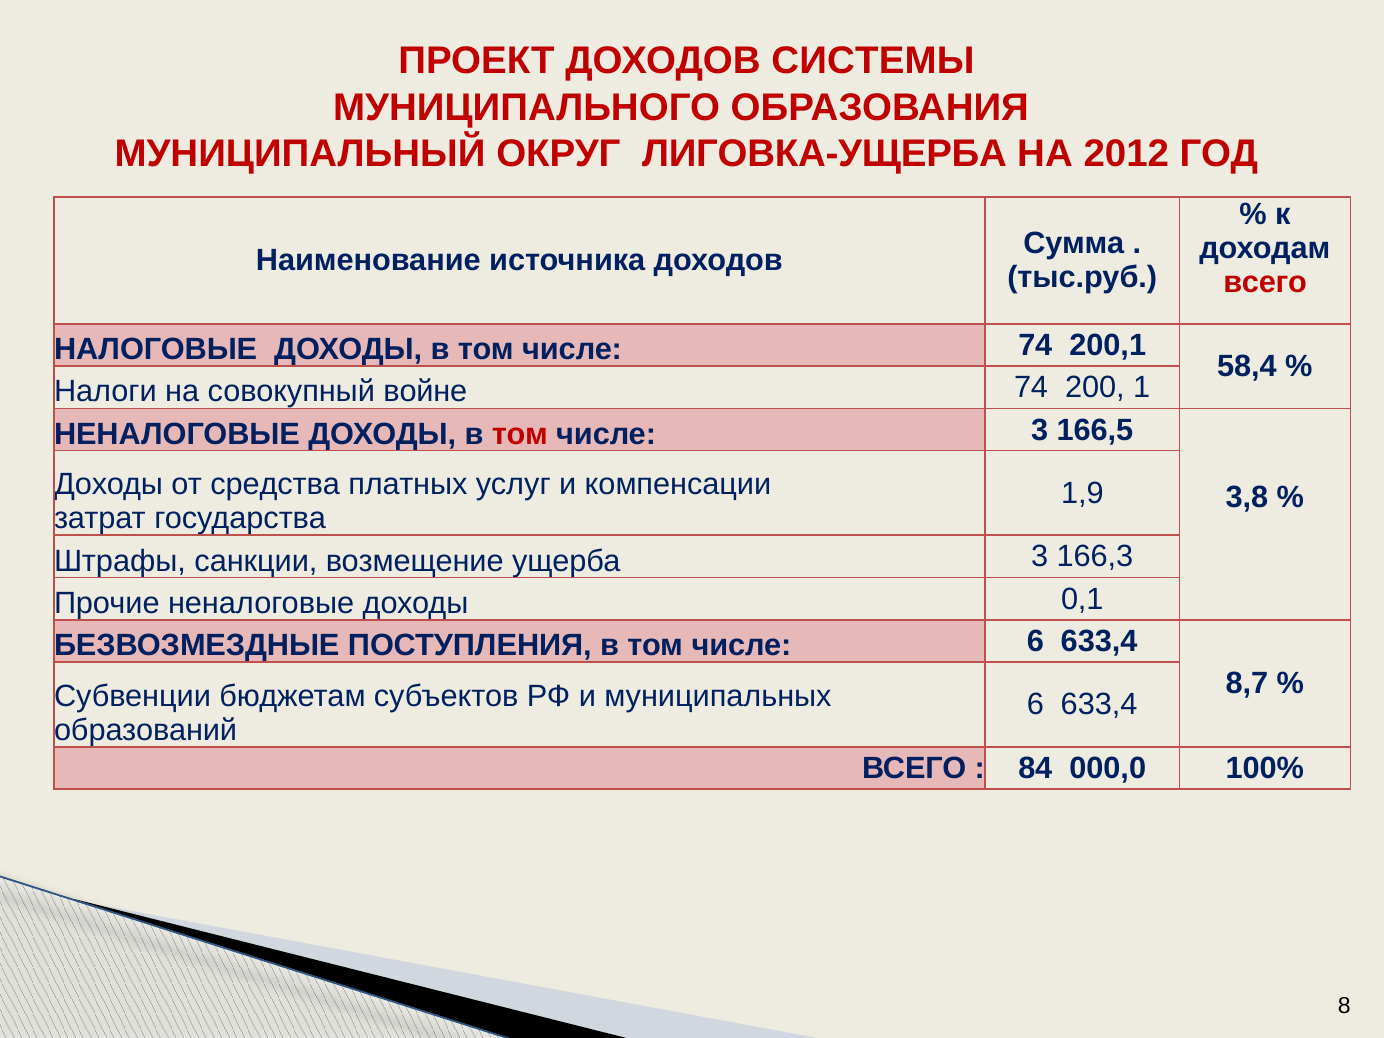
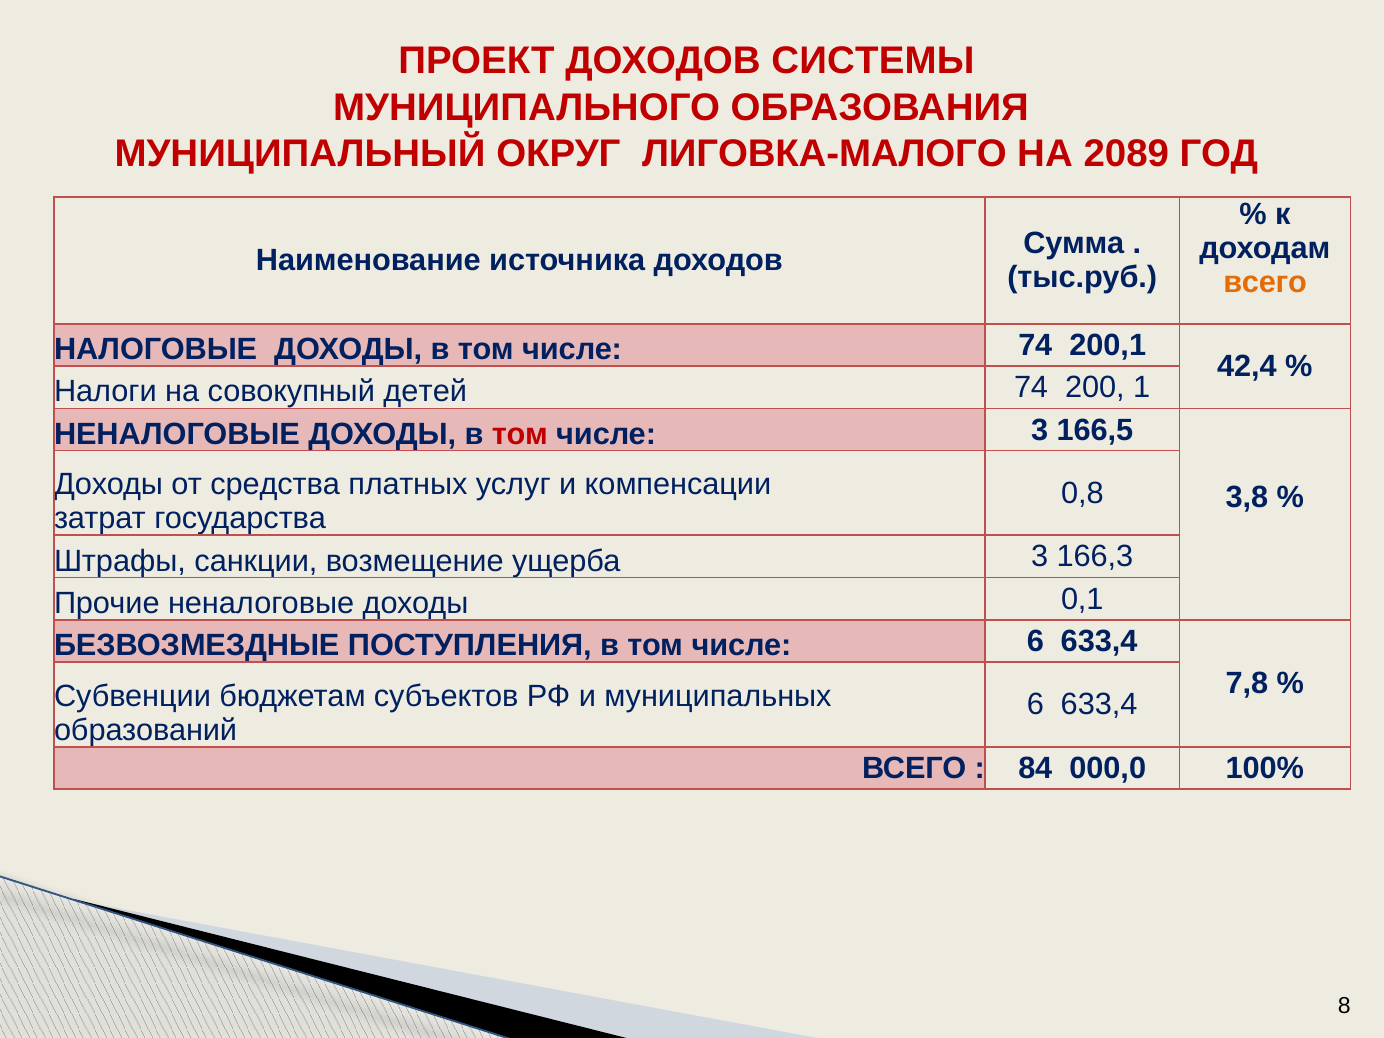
ЛИГОВКА-УЩЕРБА: ЛИГОВКА-УЩЕРБА -> ЛИГОВКА-МАЛОГО (824, 153)
2012: 2012 -> 2089 (1126, 153)
всего colour: red -> orange (1265, 283)
58,4: 58,4 -> 42,4 (1247, 366)
войне: войне -> детей (425, 392)
1,9: 1,9 -> 0,8 (1082, 493)
8,7: 8,7 -> 7,8 (1247, 684)
